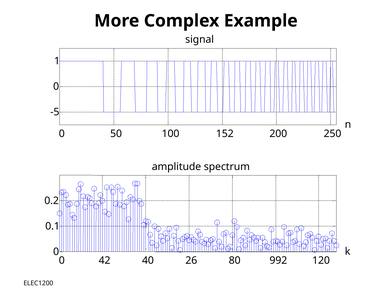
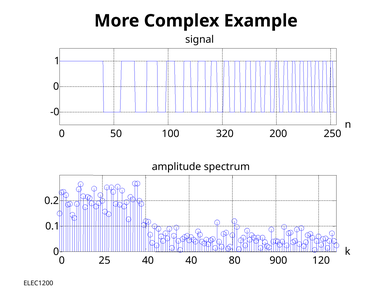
-5: -5 -> -0 (55, 112)
152: 152 -> 320 (225, 134)
42: 42 -> 25 (105, 261)
40 26: 26 -> 40 (191, 261)
992: 992 -> 900 (278, 261)
